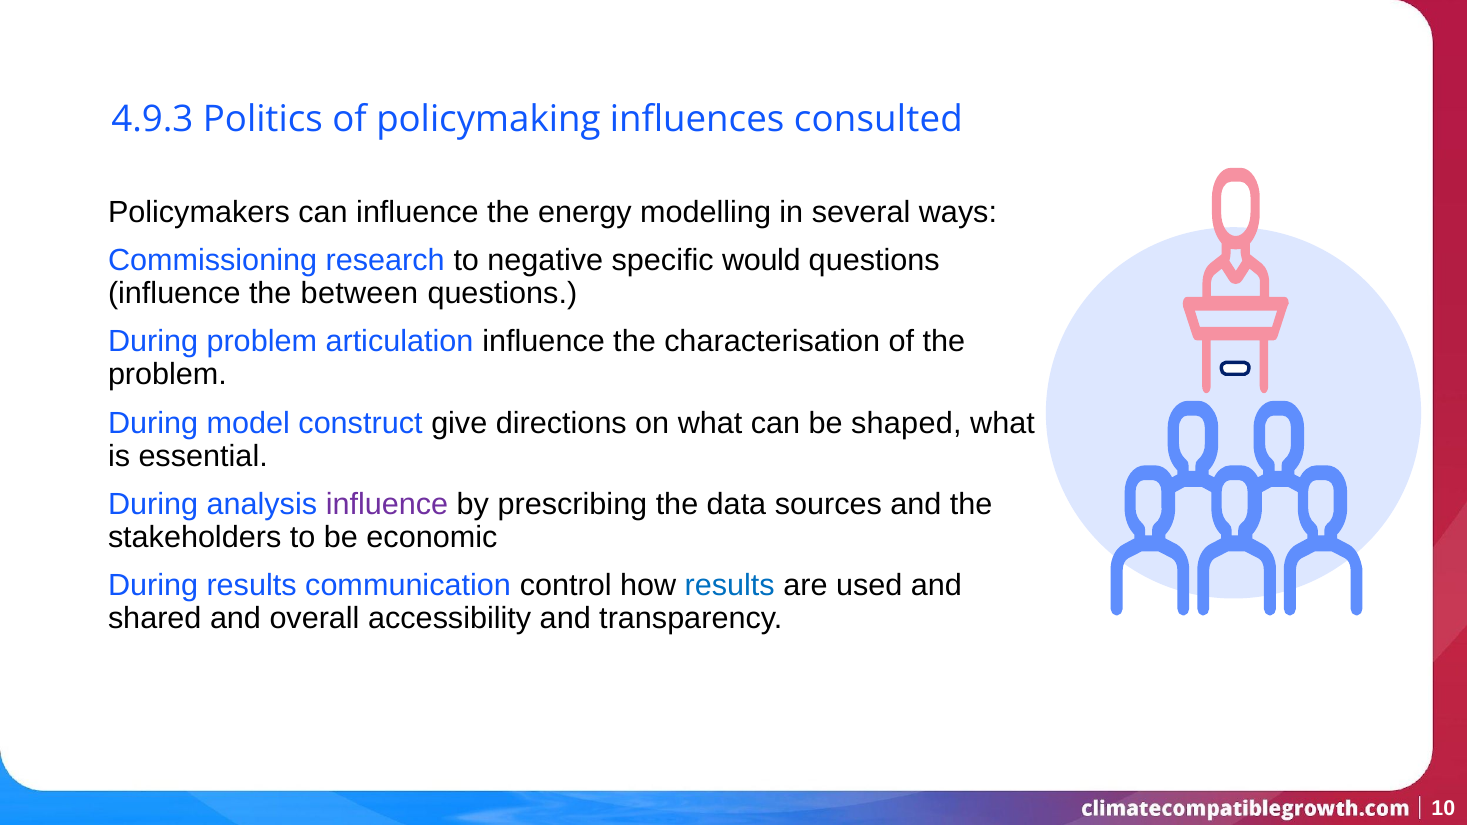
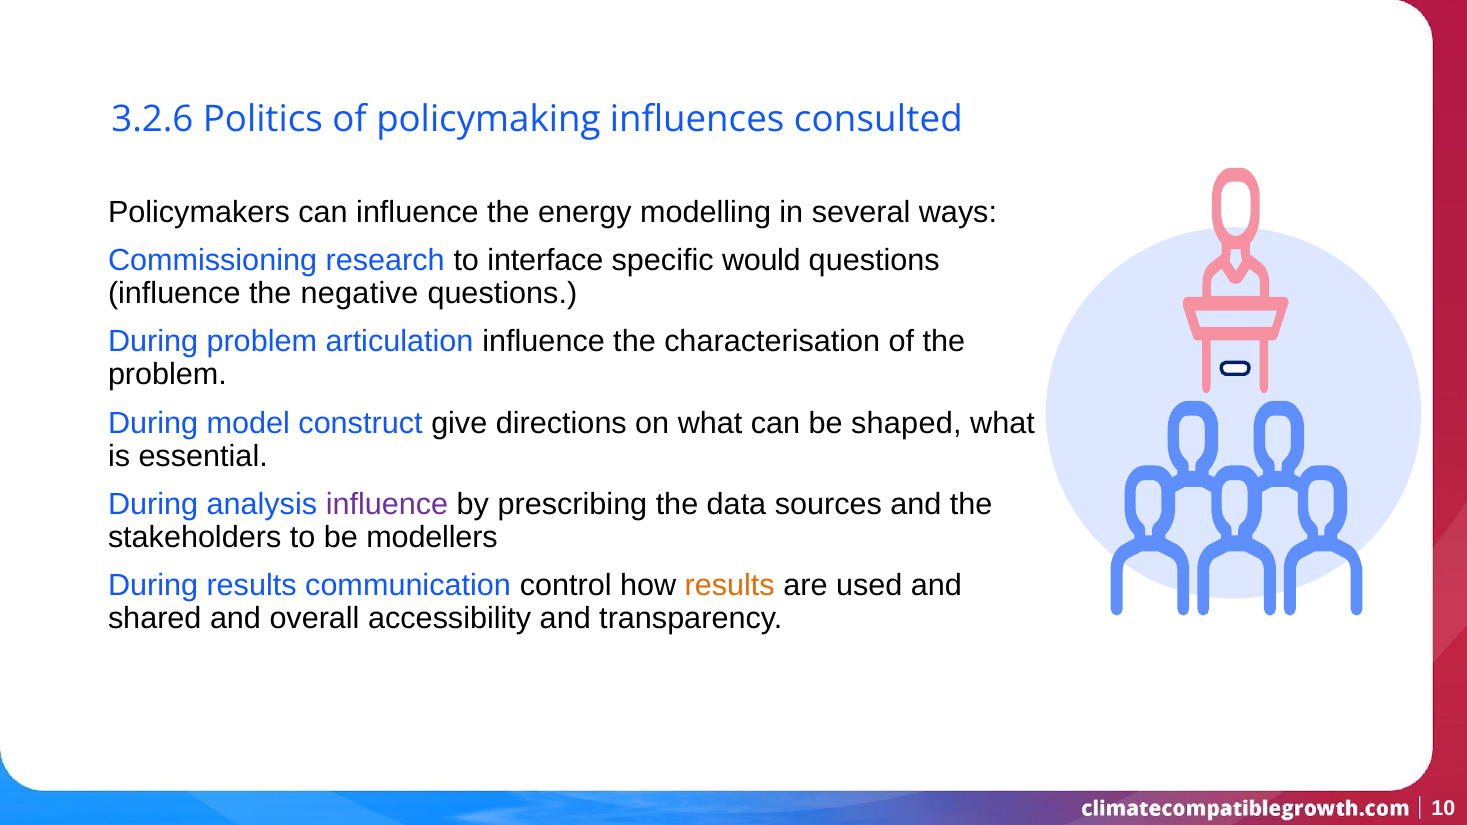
4.9.3: 4.9.3 -> 3.2.6 (152, 119)
negative: negative -> interface (545, 260)
between: between -> negative (359, 293)
economic: economic -> modellers (432, 537)
results colour: blue -> orange (730, 586)
